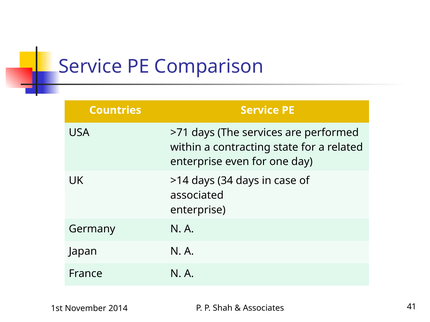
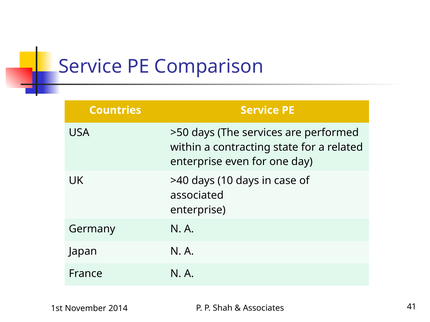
>71: >71 -> >50 (180, 133)
>14: >14 -> >40 (180, 181)
34: 34 -> 10 (225, 181)
